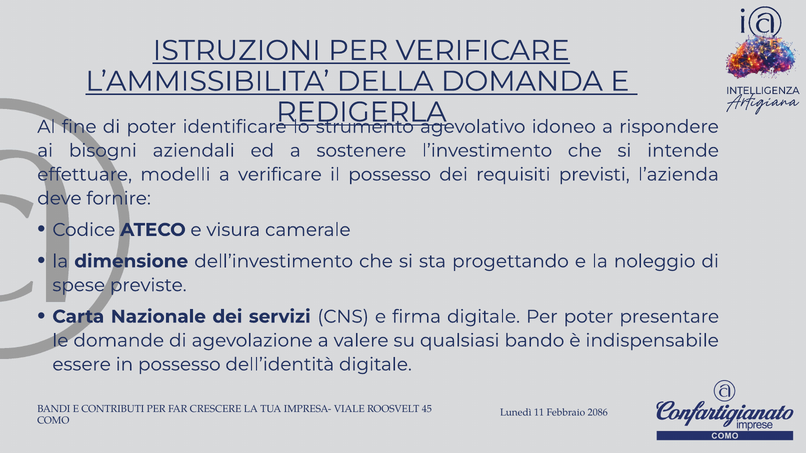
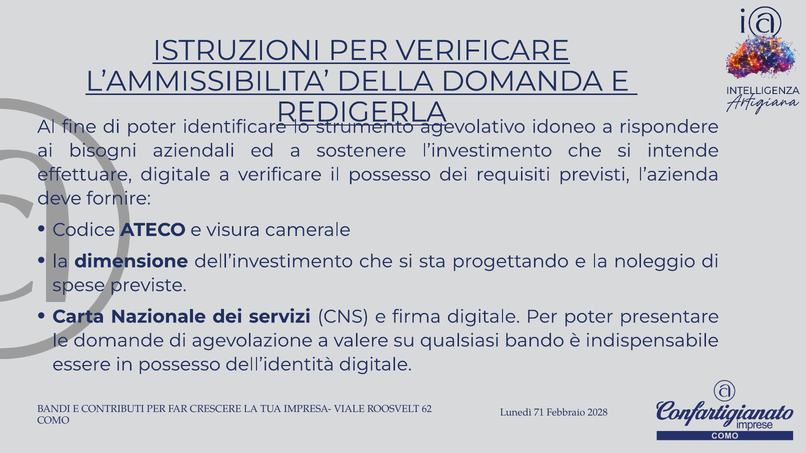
effettuare modelli: modelli -> digitale (175, 175)
45: 45 -> 62 (427, 409)
11: 11 -> 71 (539, 413)
2086: 2086 -> 2028 (598, 413)
